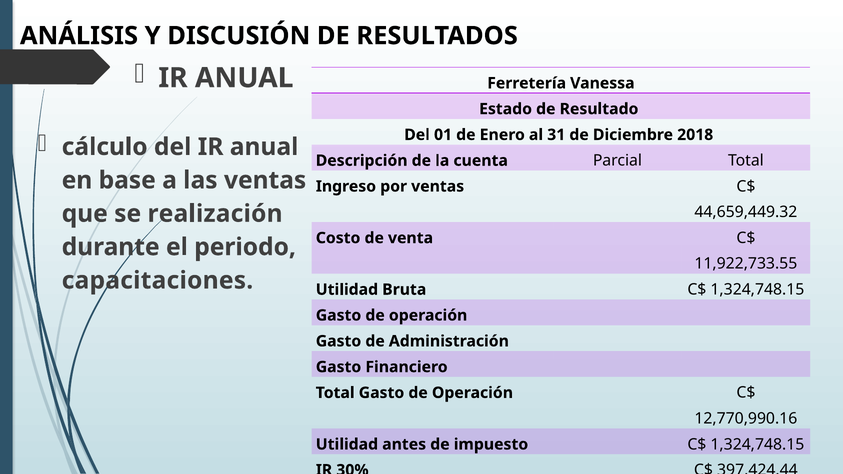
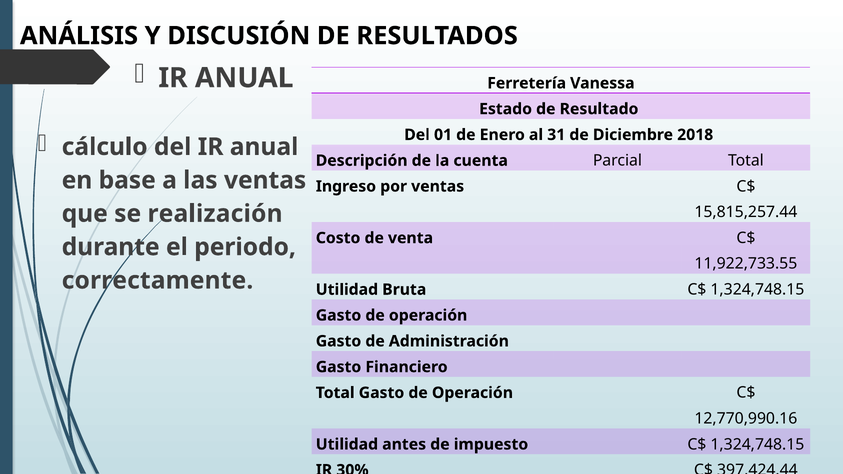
44,659,449.32: 44,659,449.32 -> 15,815,257.44 (746, 212)
capacitaciones: capacitaciones -> correctamente (157, 281)
